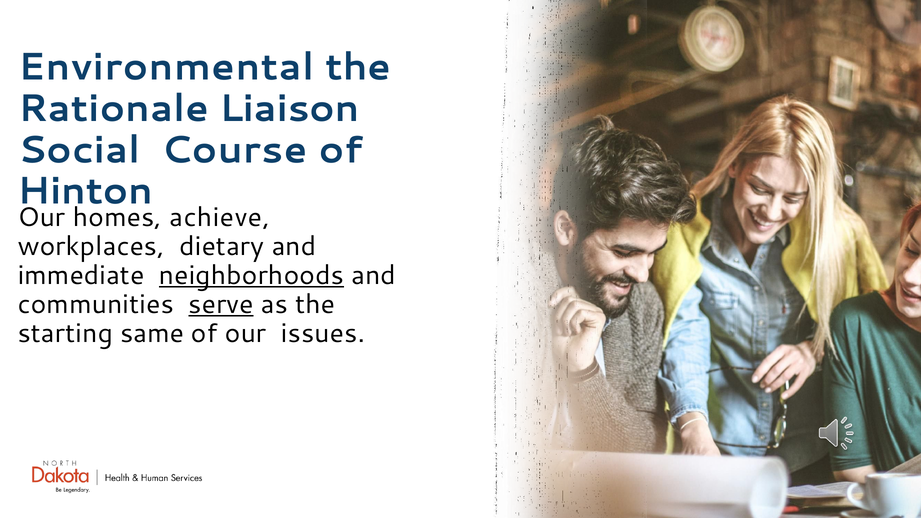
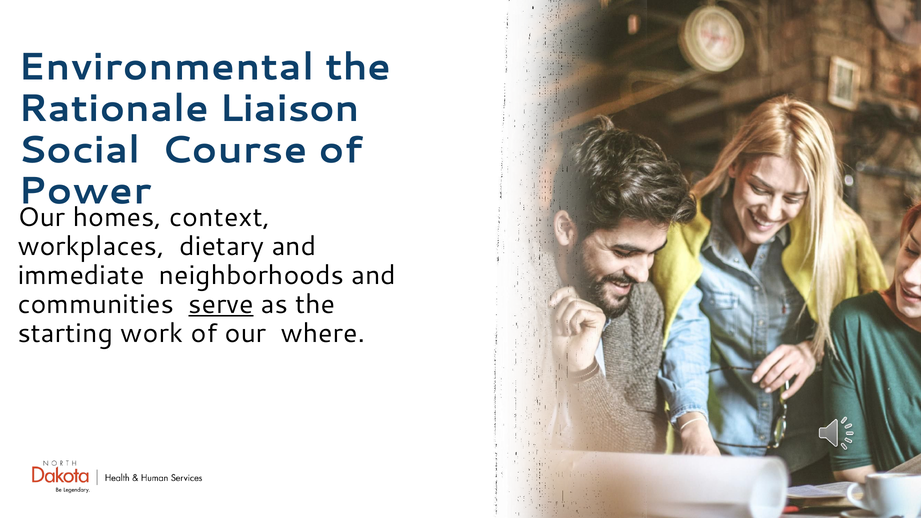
Hinton: Hinton -> Power (85, 191)
achieve: achieve -> context (220, 217)
neighborhoods underline: present -> none (251, 275)
same: same -> work (152, 333)
issues: issues -> where (323, 333)
